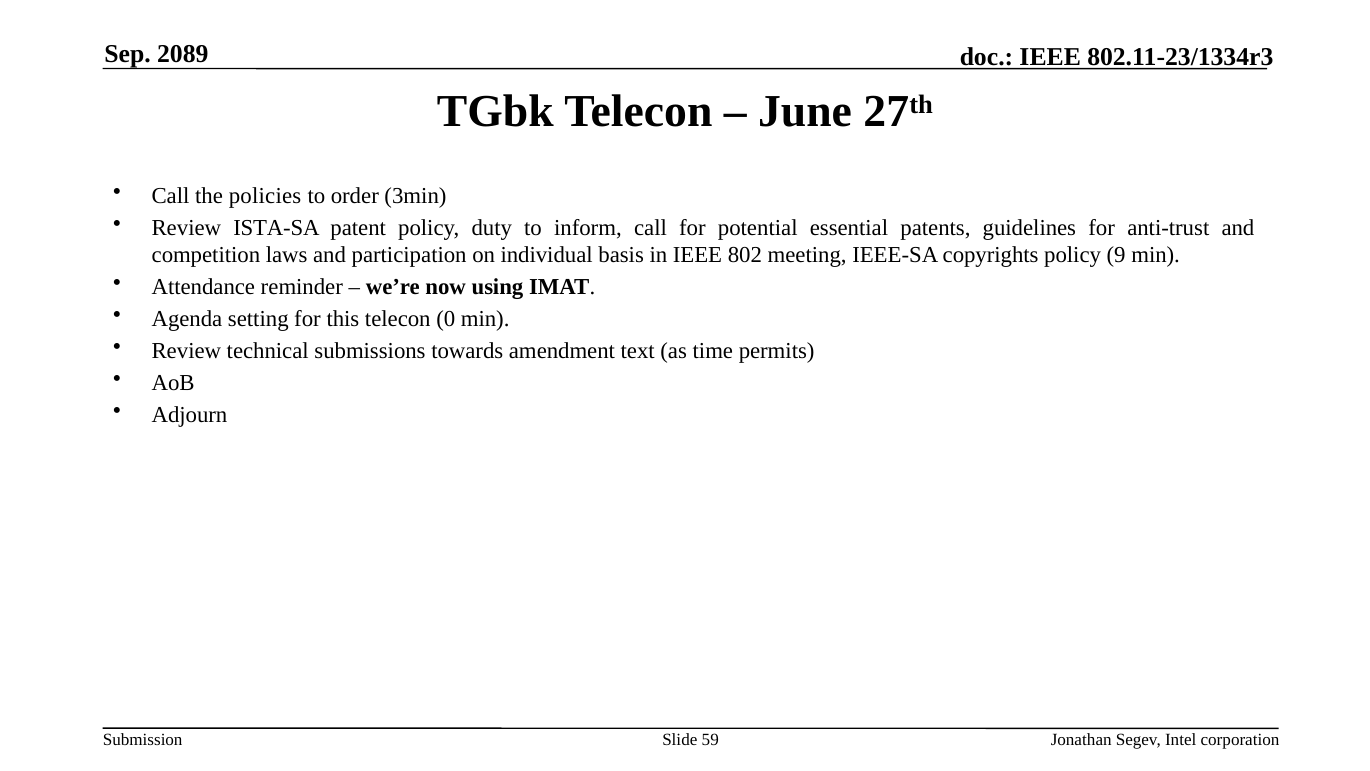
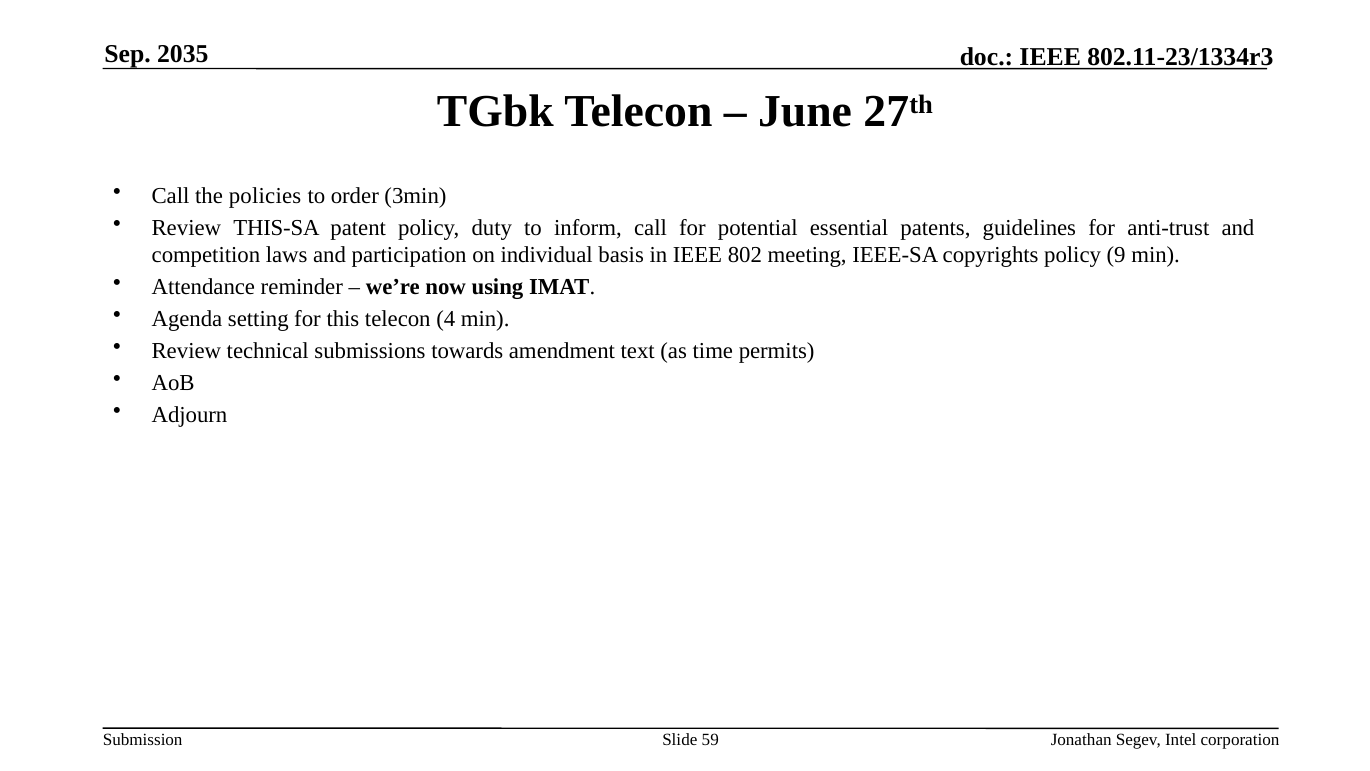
2089: 2089 -> 2035 (183, 54)
ISTA-SA: ISTA-SA -> THIS-SA (276, 228)
0: 0 -> 4 (446, 319)
